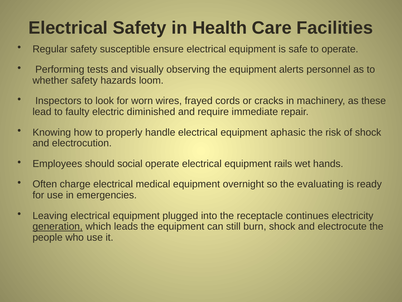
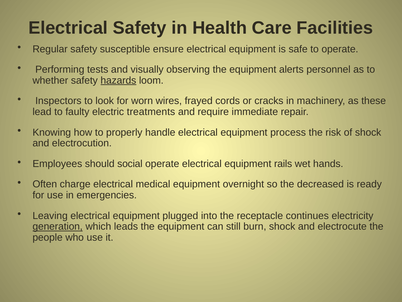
hazards underline: none -> present (118, 80)
diminished: diminished -> treatments (151, 112)
aphasic: aphasic -> process (288, 132)
evaluating: evaluating -> decreased (320, 184)
